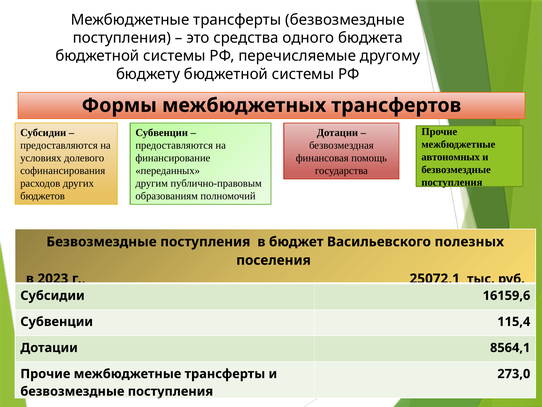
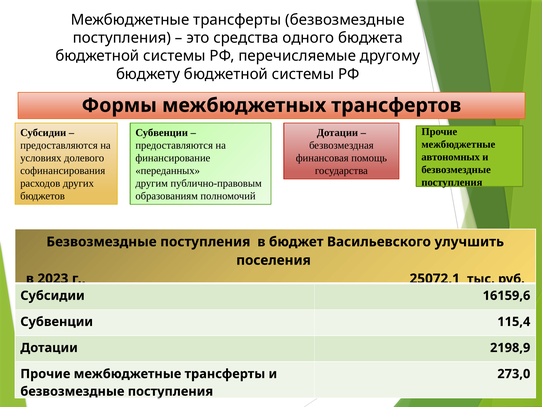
полезных: полезных -> улучшить (469, 242)
8564,1: 8564,1 -> 2198,9 (510, 347)
